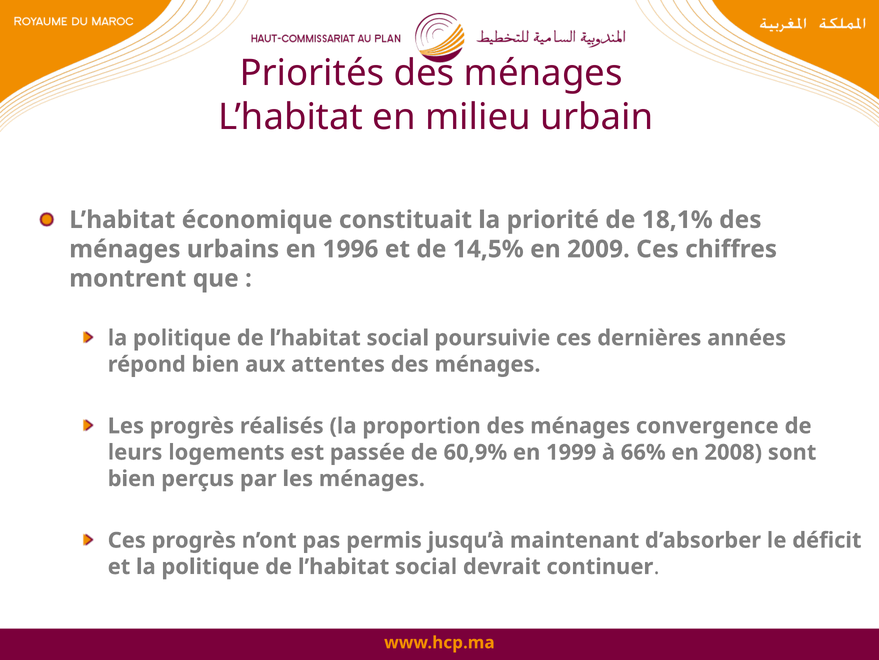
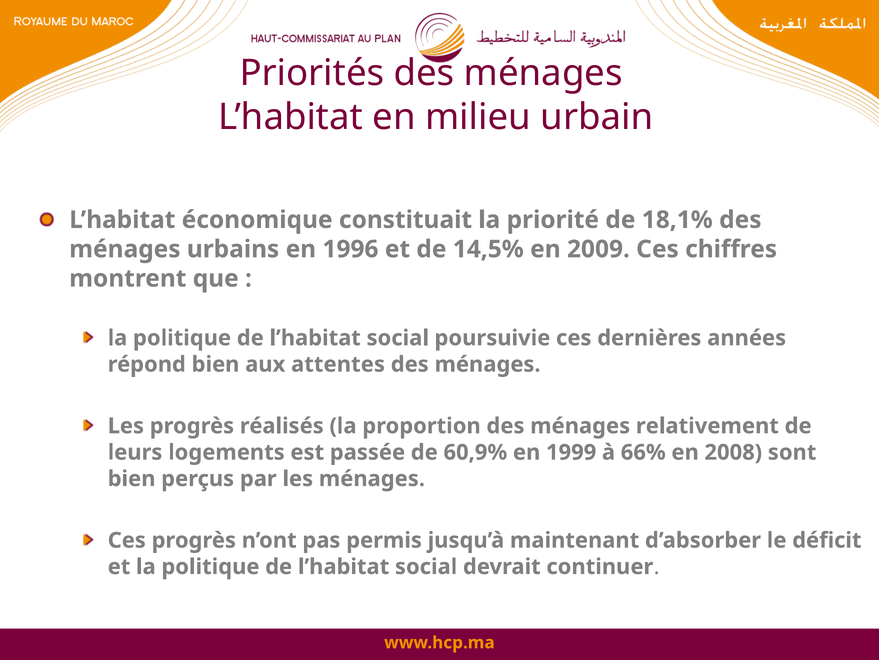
convergence: convergence -> relativement (707, 426)
